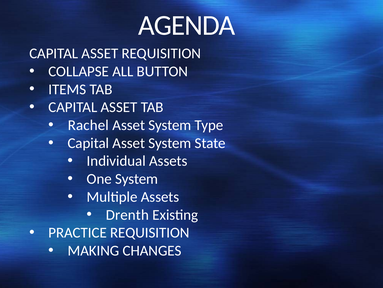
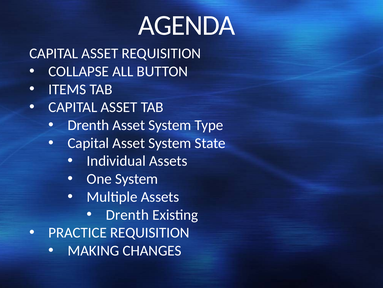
Rachel: Rachel -> Drenth (88, 125)
